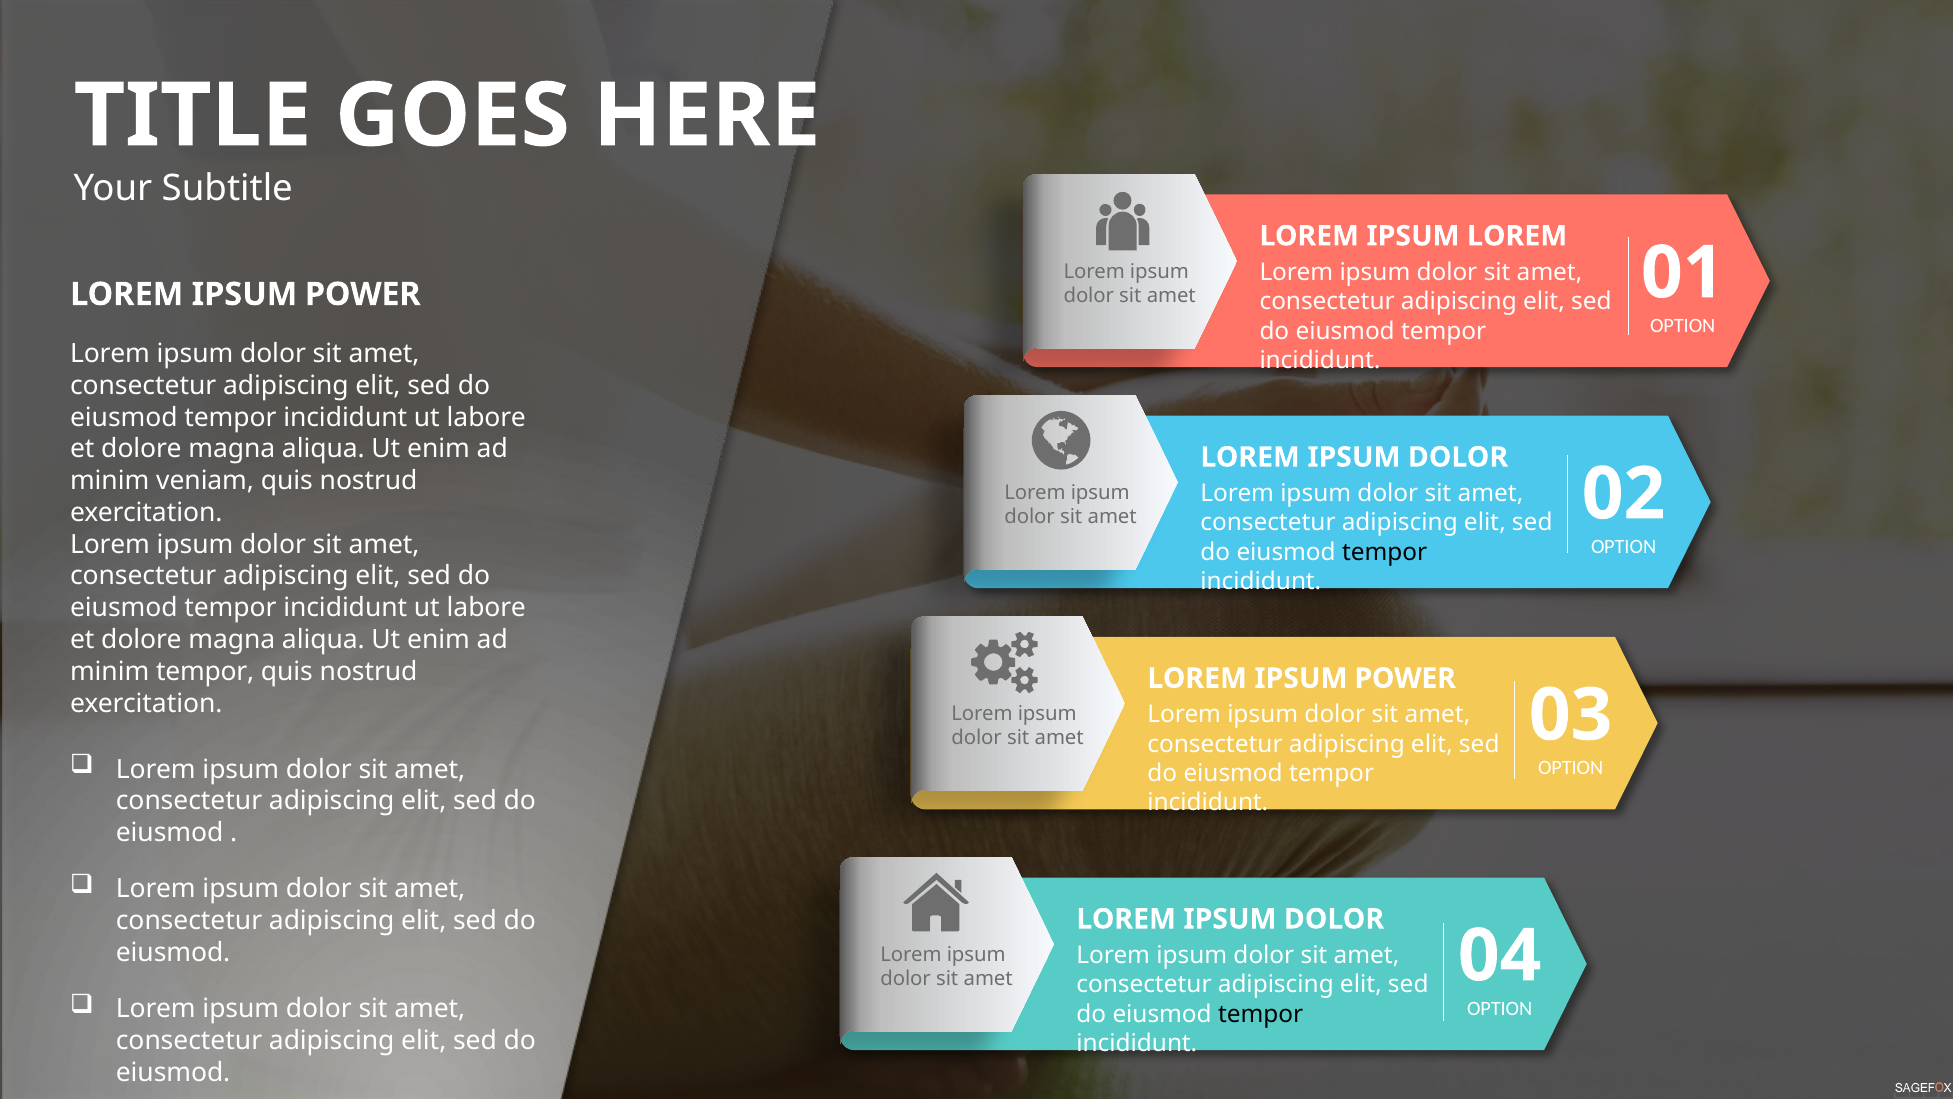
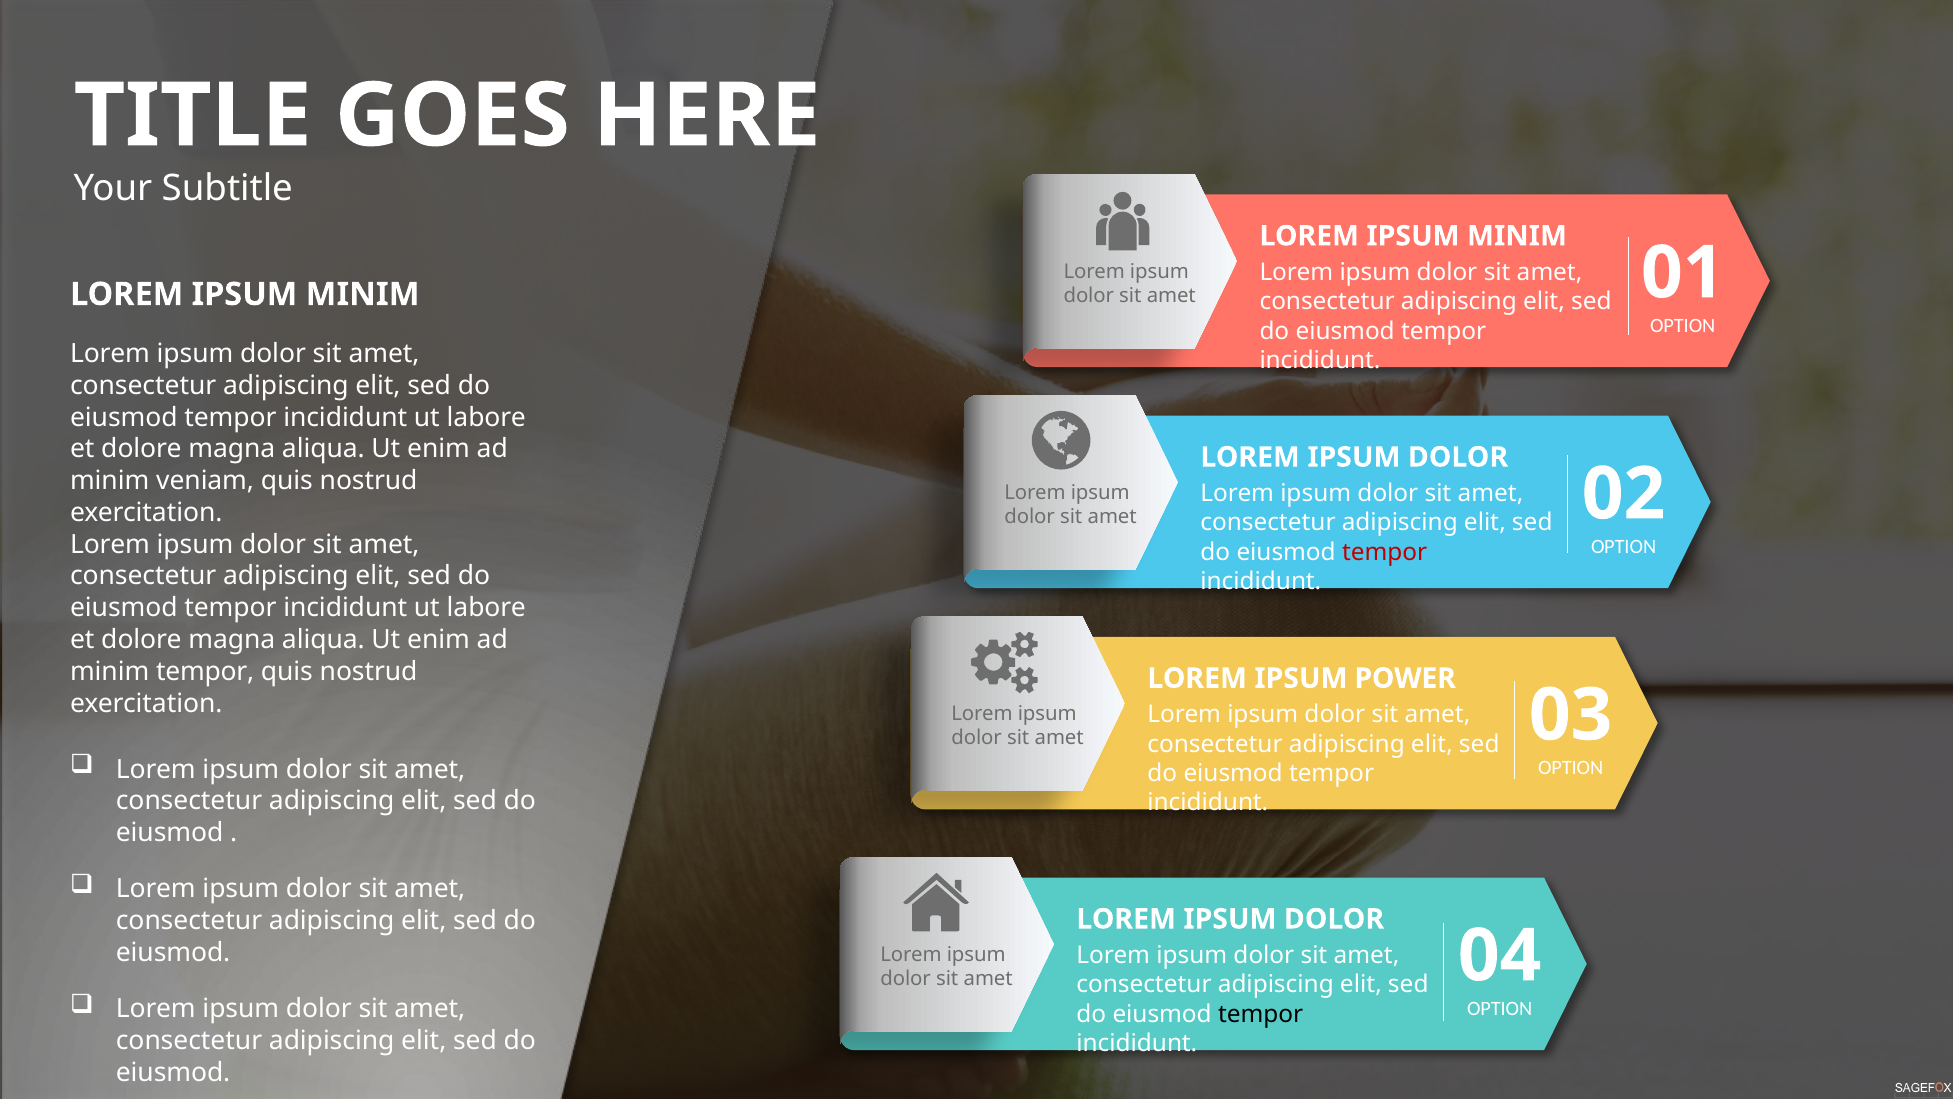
LOREM: LOREM -> MINIM (1517, 236)
POWER: POWER -> MINIM (363, 294)
tempor colour: black -> red (1385, 552)
